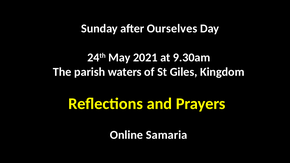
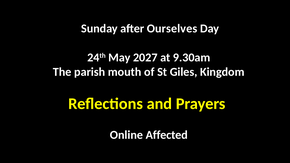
2021: 2021 -> 2027 (145, 57)
waters: waters -> mouth (125, 72)
Samaria: Samaria -> Affected (167, 135)
